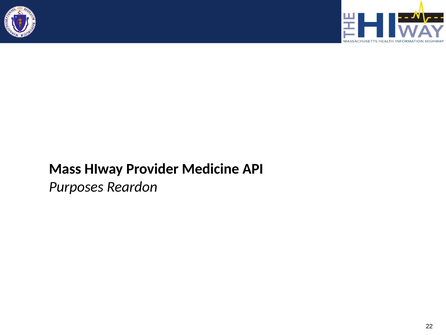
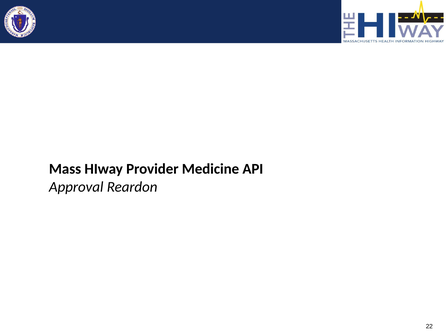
Purposes: Purposes -> Approval (76, 186)
